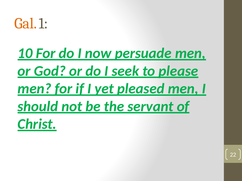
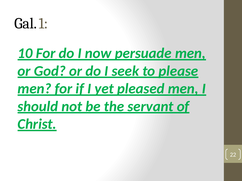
Gal colour: orange -> black (26, 23)
